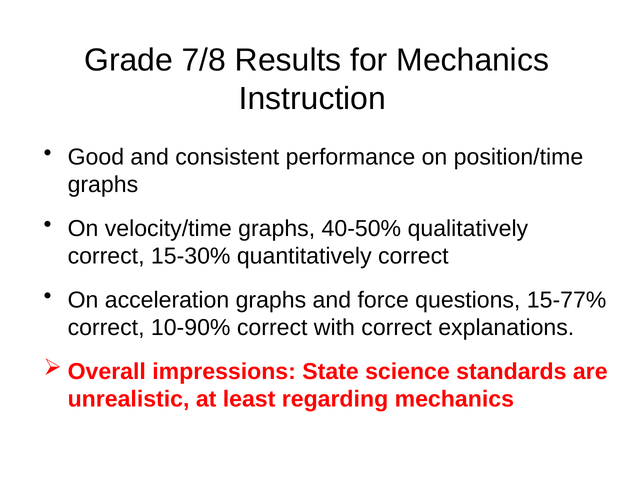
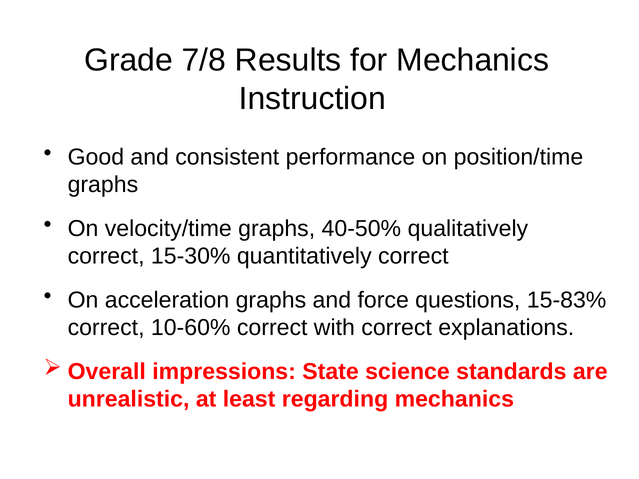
15-77%: 15-77% -> 15-83% (567, 300)
10-90%: 10-90% -> 10-60% (191, 328)
